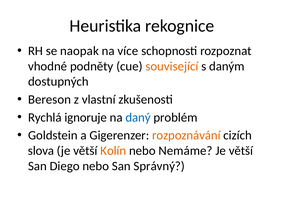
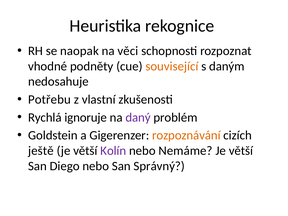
více: více -> věci (128, 51)
dostupných: dostupných -> nedosahuje (58, 82)
Bereson: Bereson -> Potřebu (49, 100)
daný colour: blue -> purple (138, 117)
slova: slova -> ještě (41, 151)
Kolín colour: orange -> purple (113, 151)
